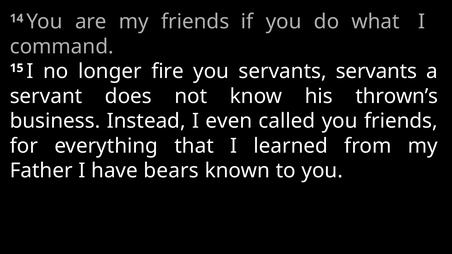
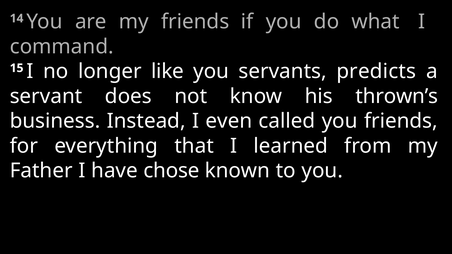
fire: fire -> like (168, 71)
servants servants: servants -> predicts (376, 71)
have bears: bears -> chose (171, 171)
